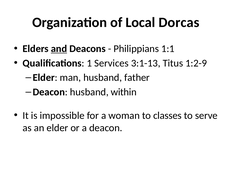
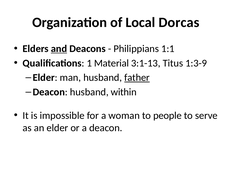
Services: Services -> Material (112, 63)
1:2-9: 1:2-9 -> 1:3-9 (196, 63)
father underline: none -> present (137, 78)
classes: classes -> people (167, 115)
